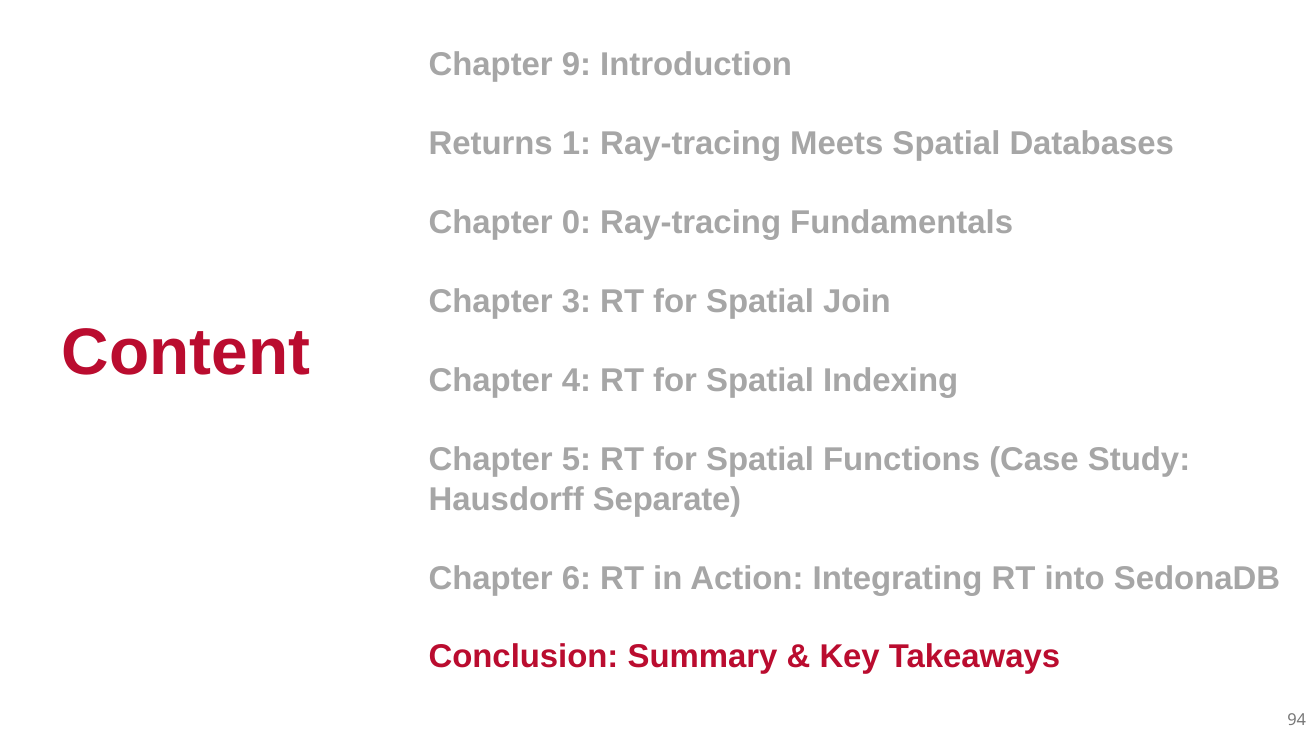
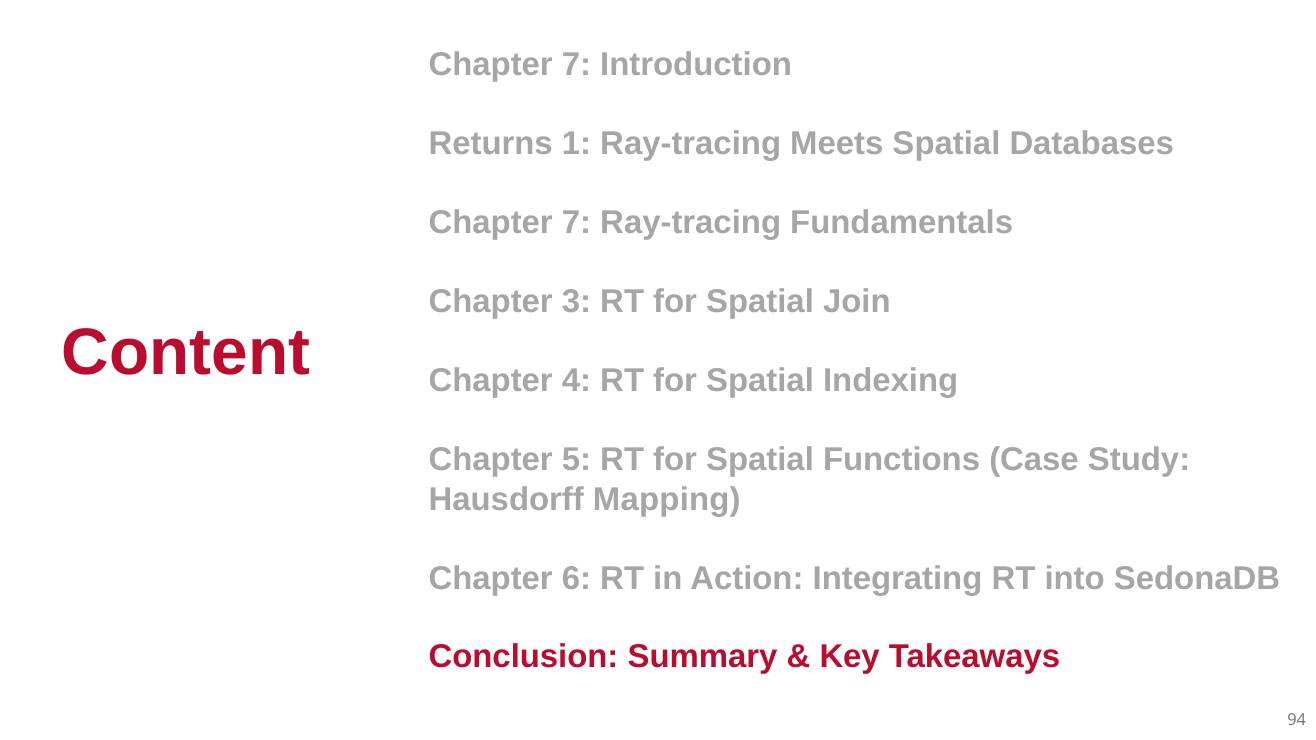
9: 9 -> 7 (577, 65)
0: 0 -> 7 (577, 223)
Separate: Separate -> Mapping (667, 499)
